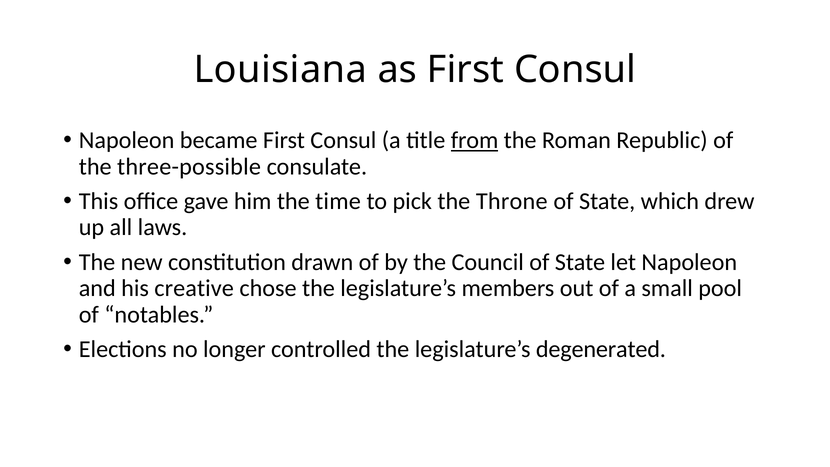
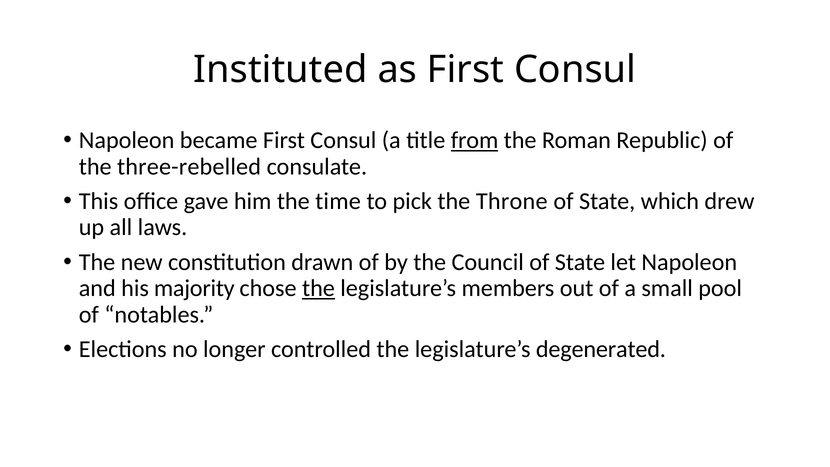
Louisiana: Louisiana -> Instituted (280, 70)
three-possible: three-possible -> three-rebelled (189, 166)
creative: creative -> majority (194, 288)
the underline: none -> present (318, 288)
